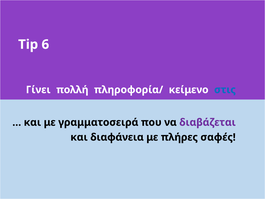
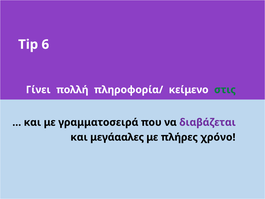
στις colour: blue -> green (225, 90)
διαφάνεια: διαφάνεια -> μεγάααλες (117, 137)
σαφές: σαφές -> χρόνο (218, 137)
